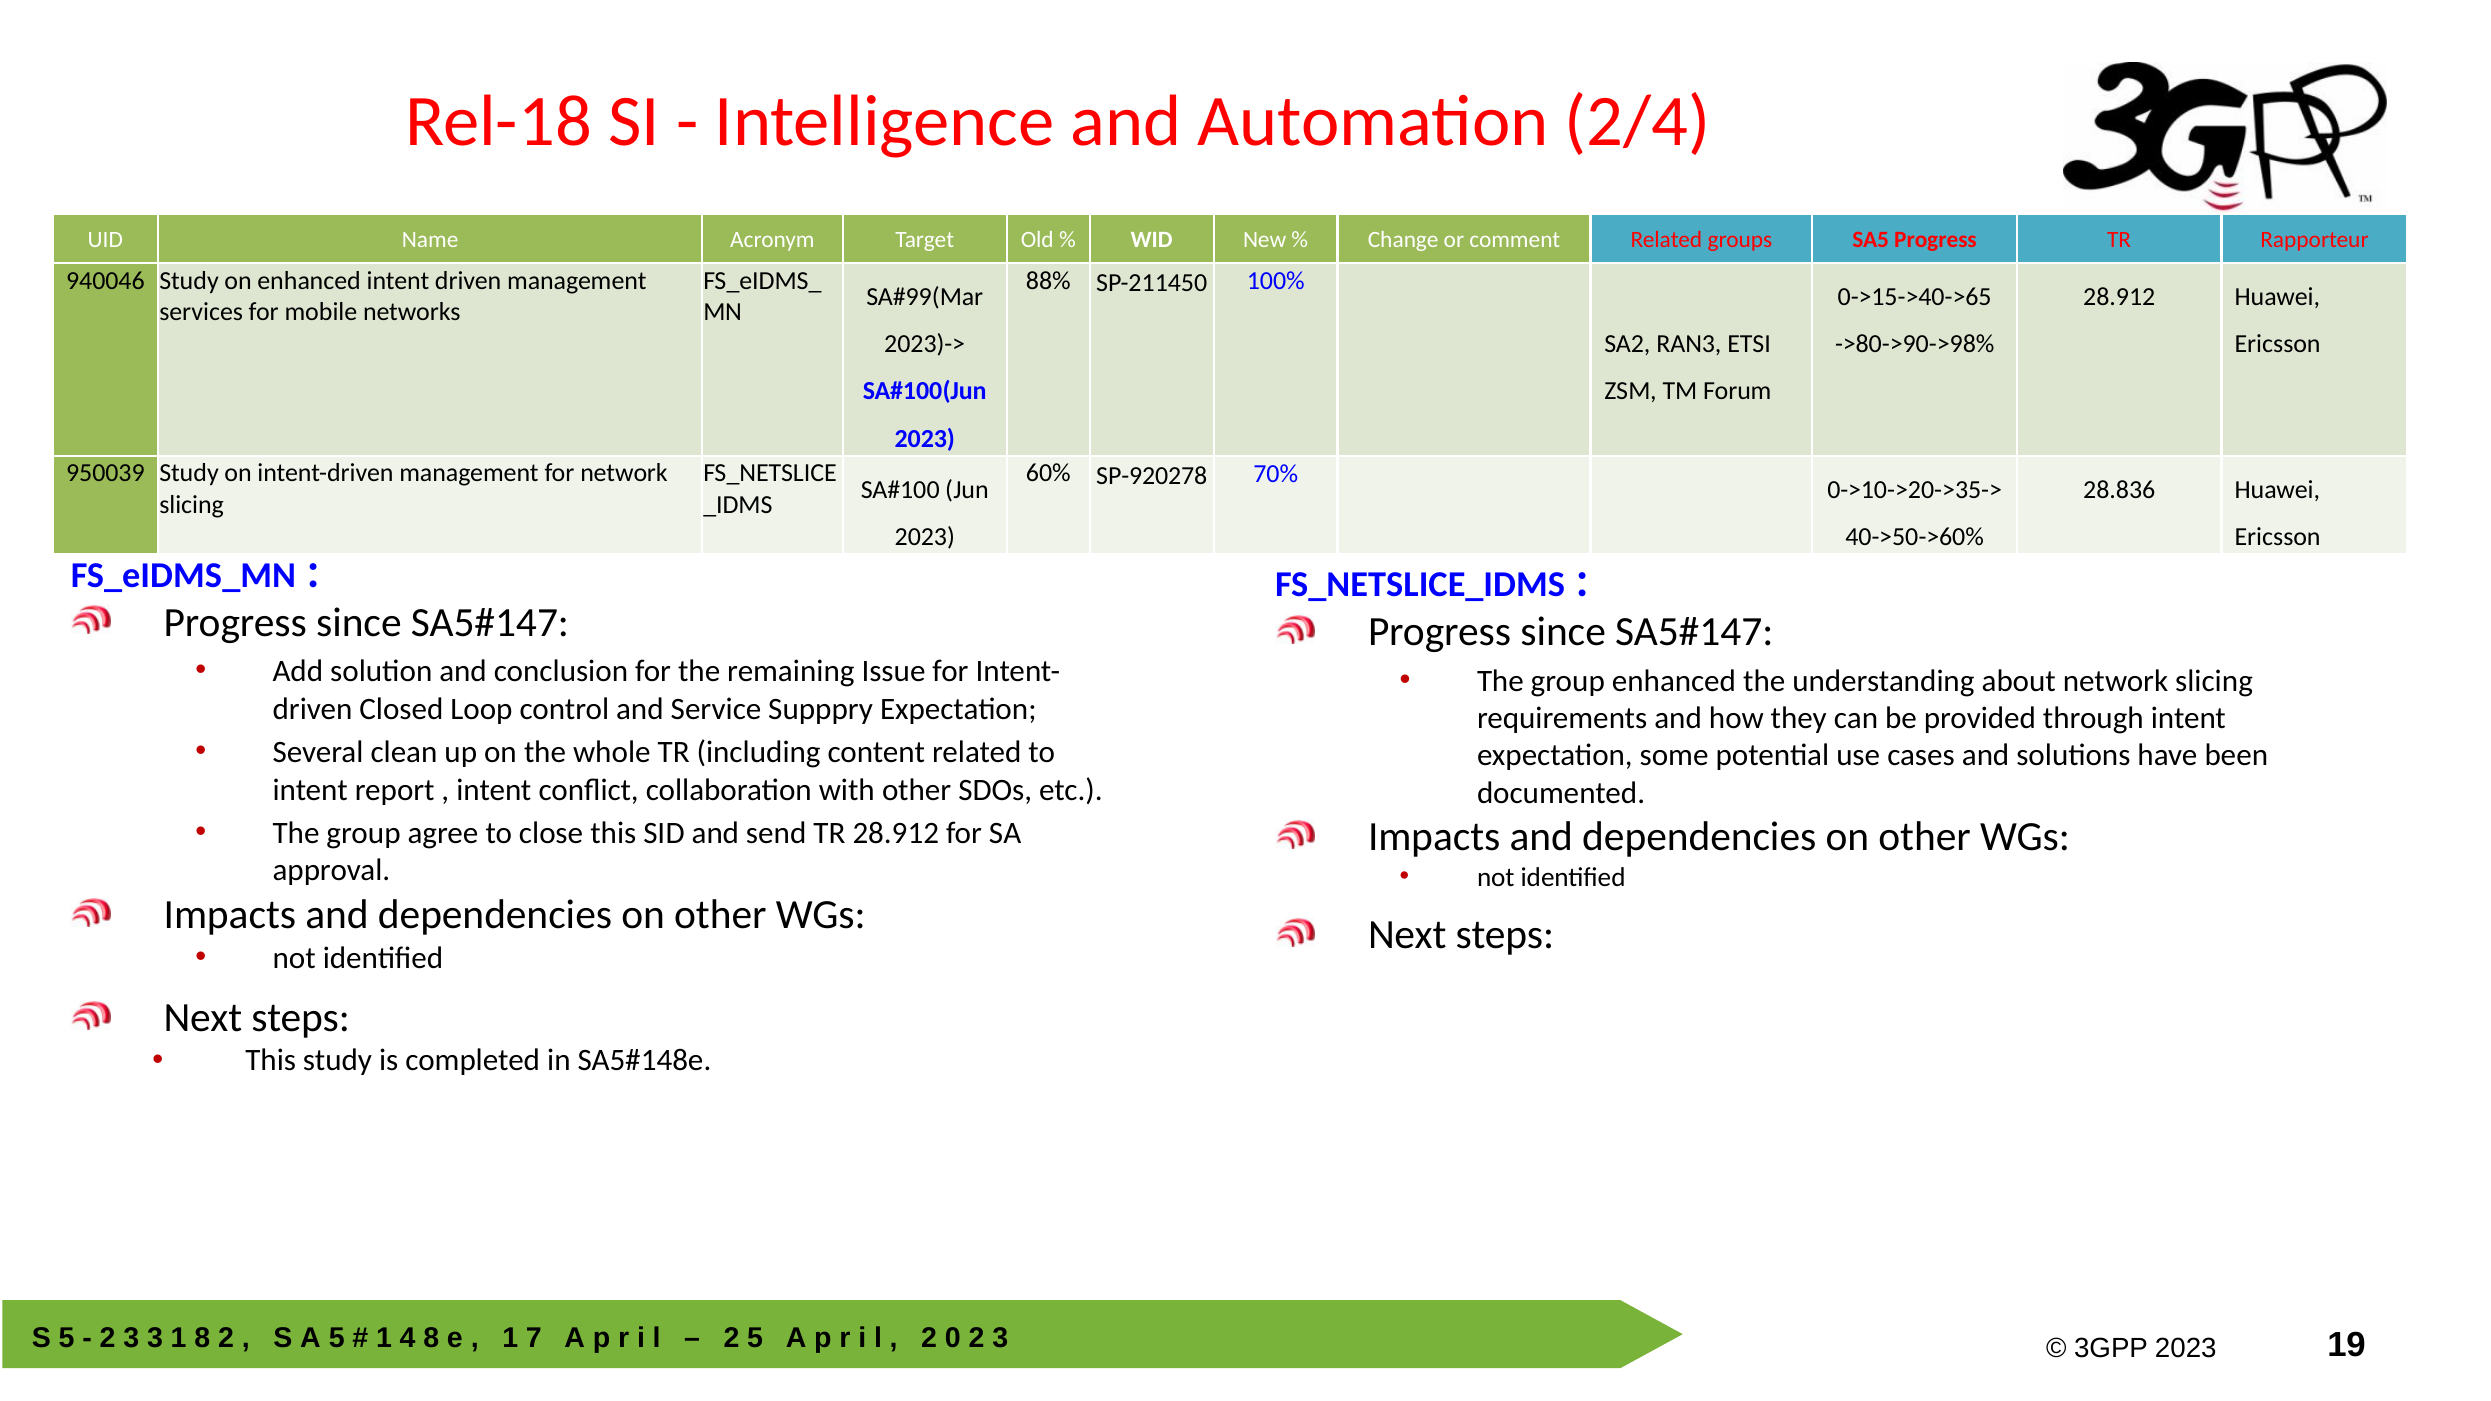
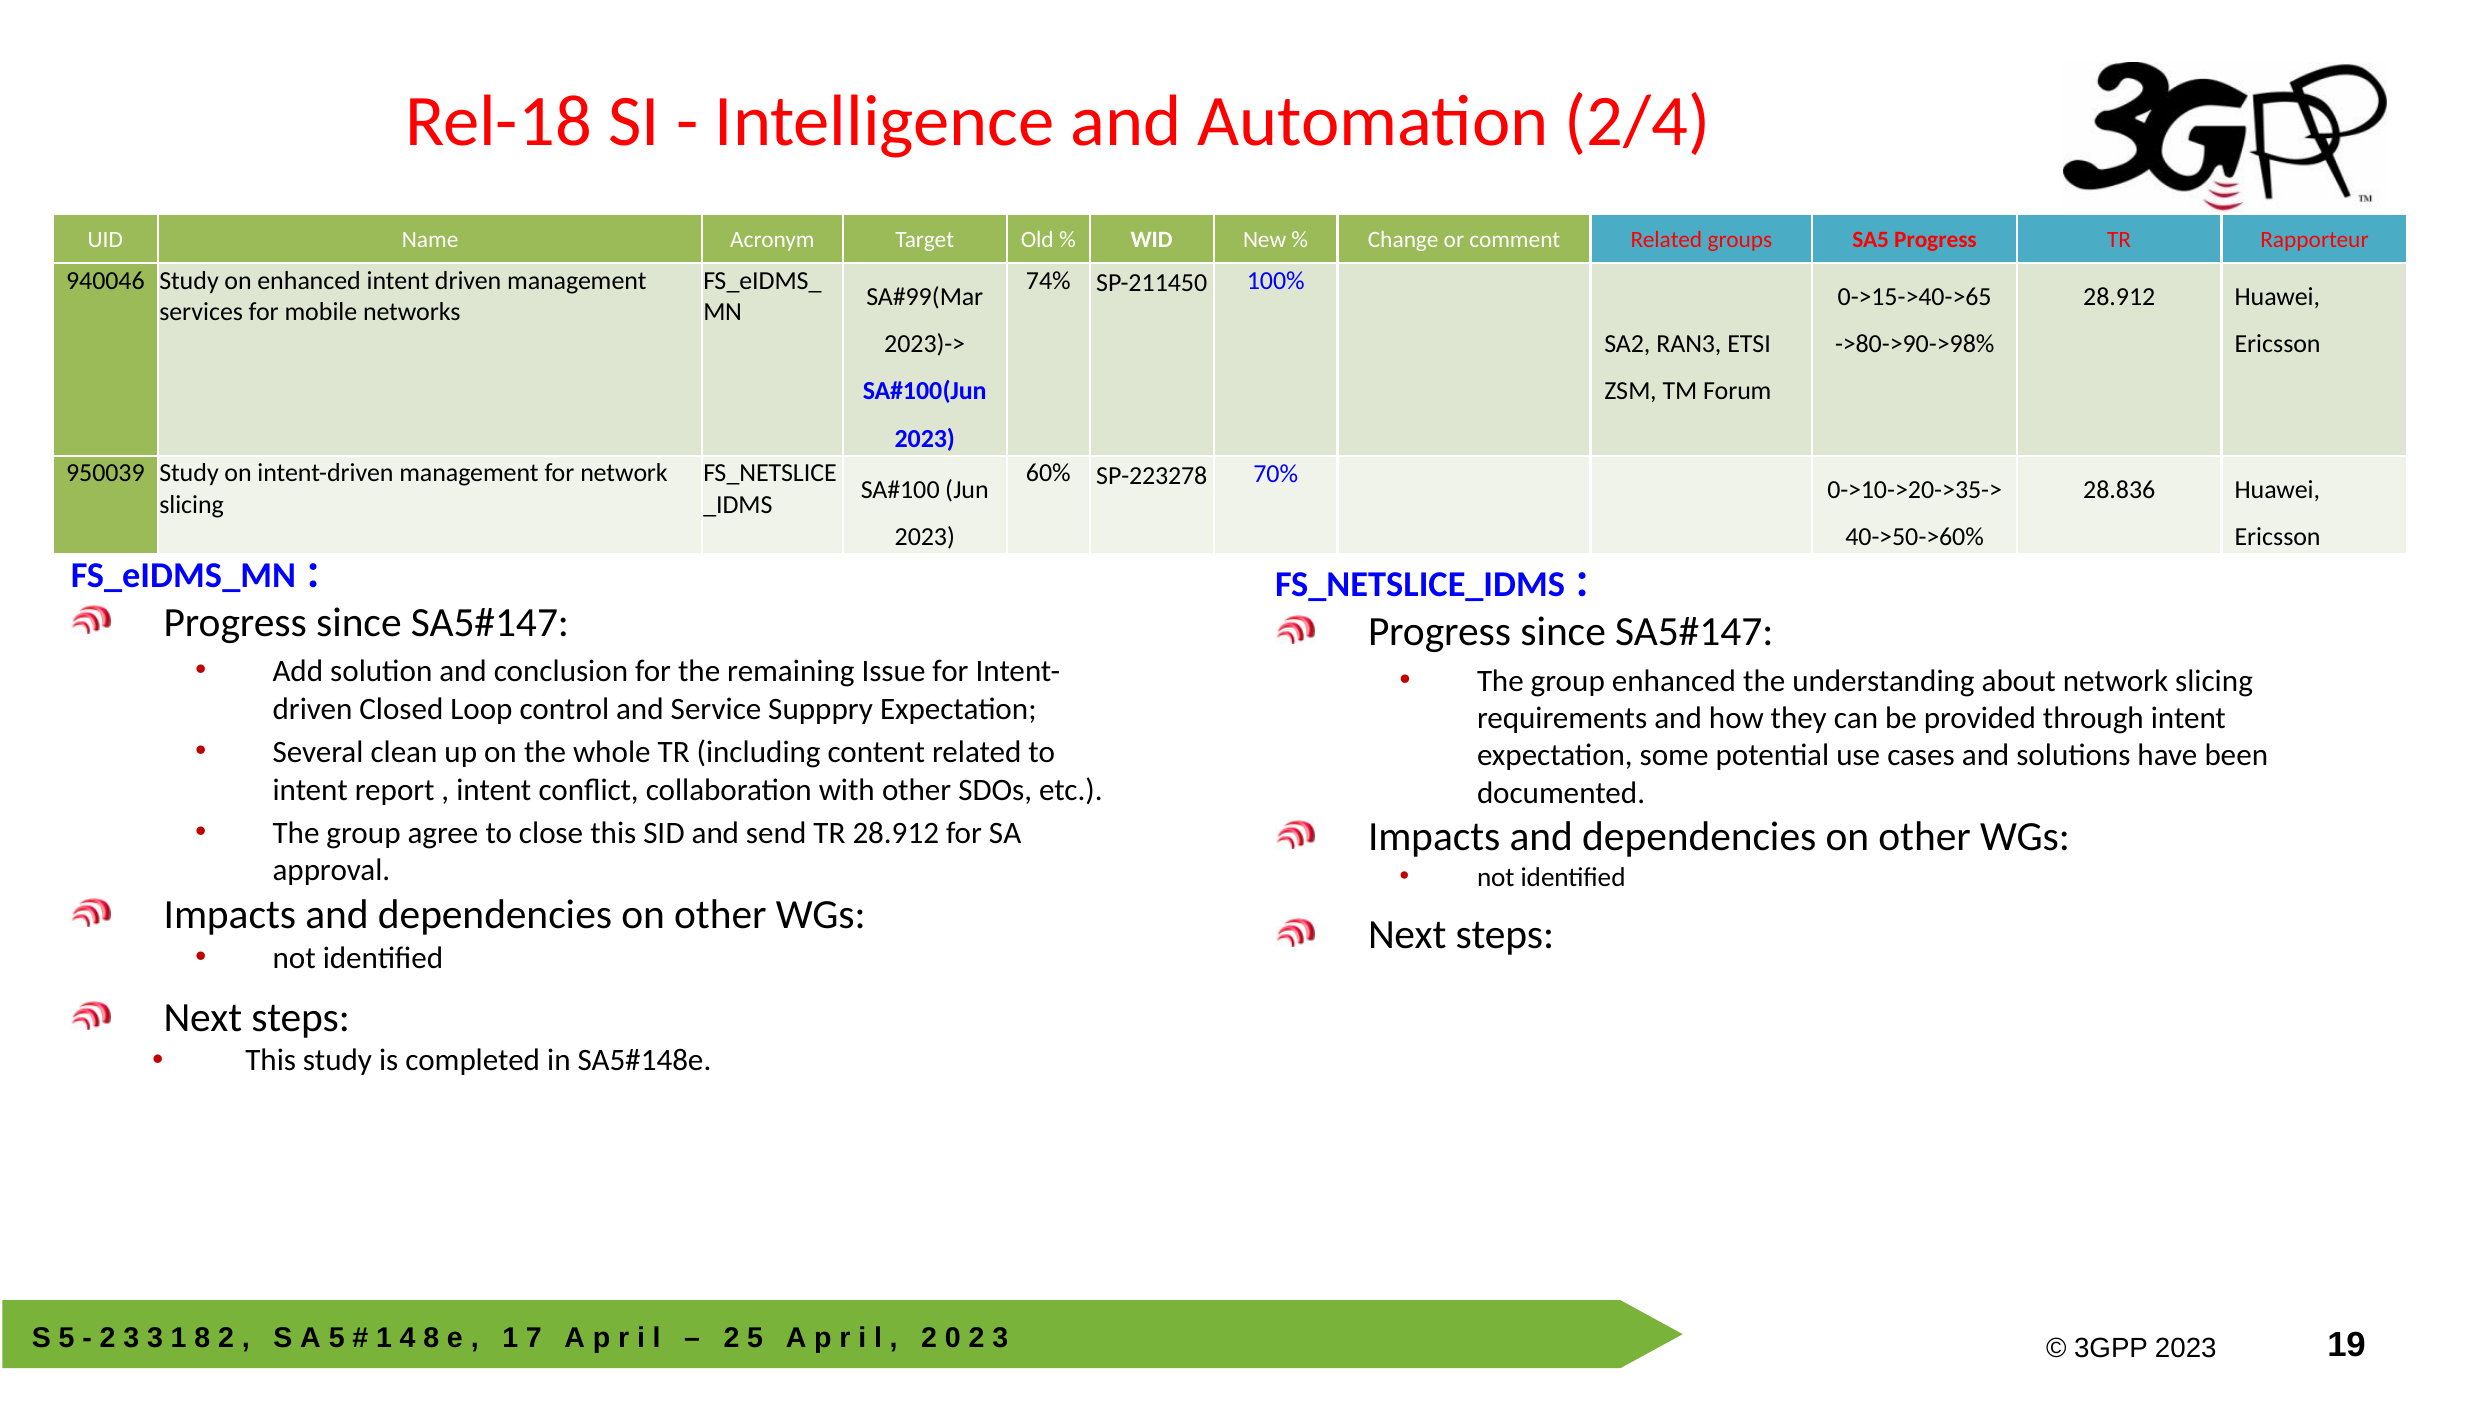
88%: 88% -> 74% (1048, 281)
SP-920278: SP-920278 -> SP-223278 (1152, 476)
